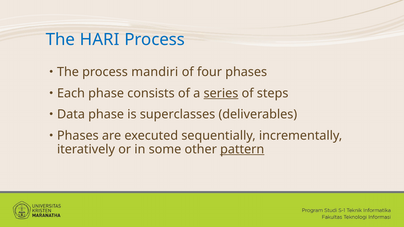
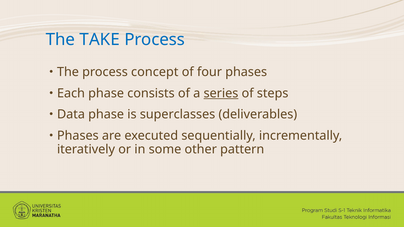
HARI: HARI -> TAKE (100, 40)
mandiri: mandiri -> concept (155, 72)
pattern underline: present -> none (242, 149)
